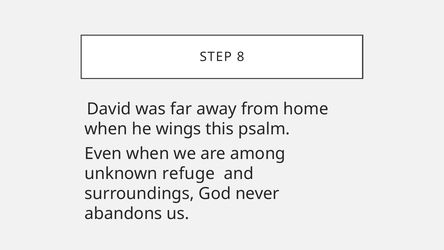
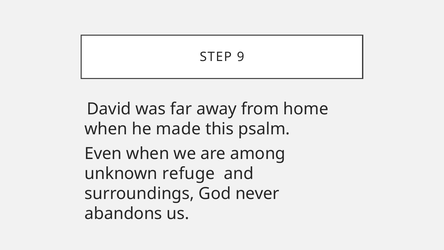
8: 8 -> 9 (241, 57)
wings: wings -> made (178, 129)
